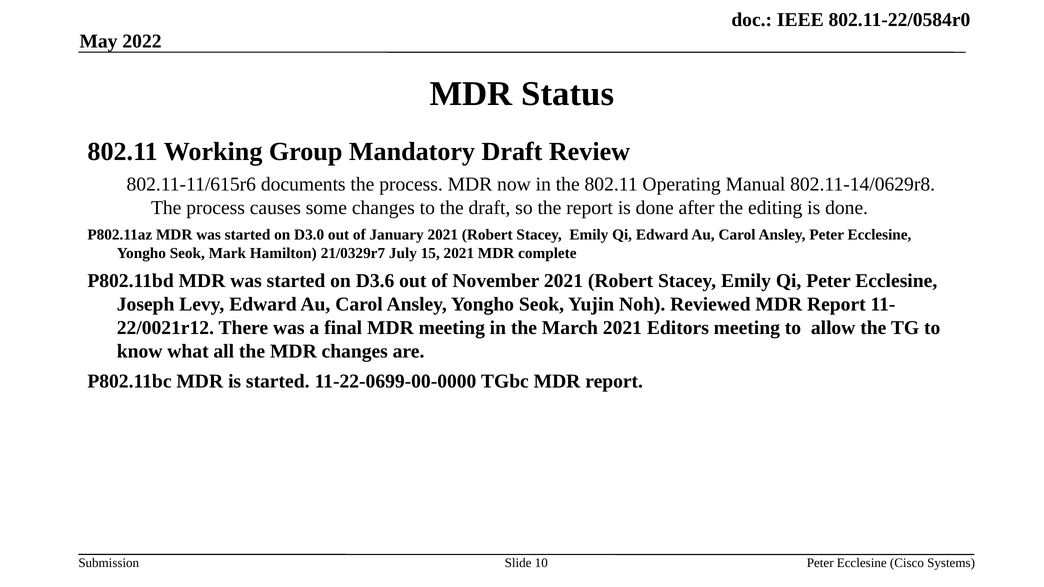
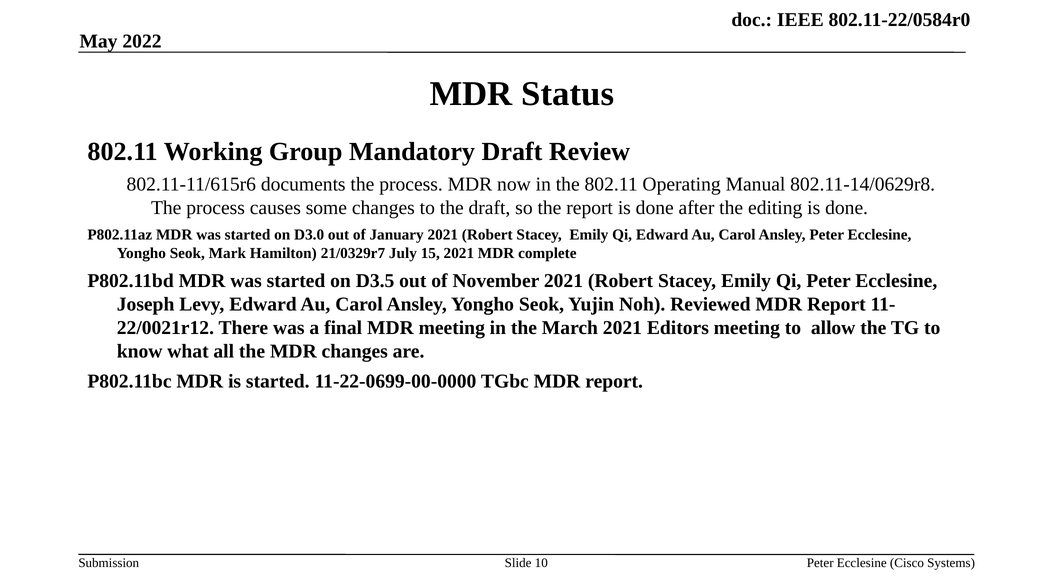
D3.6: D3.6 -> D3.5 (375, 281)
